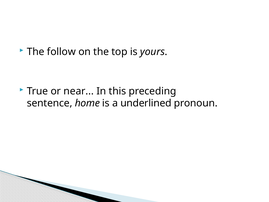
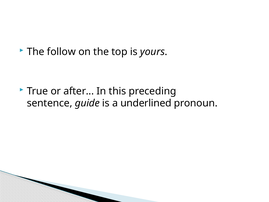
near: near -> after (79, 91)
home: home -> guide (87, 103)
